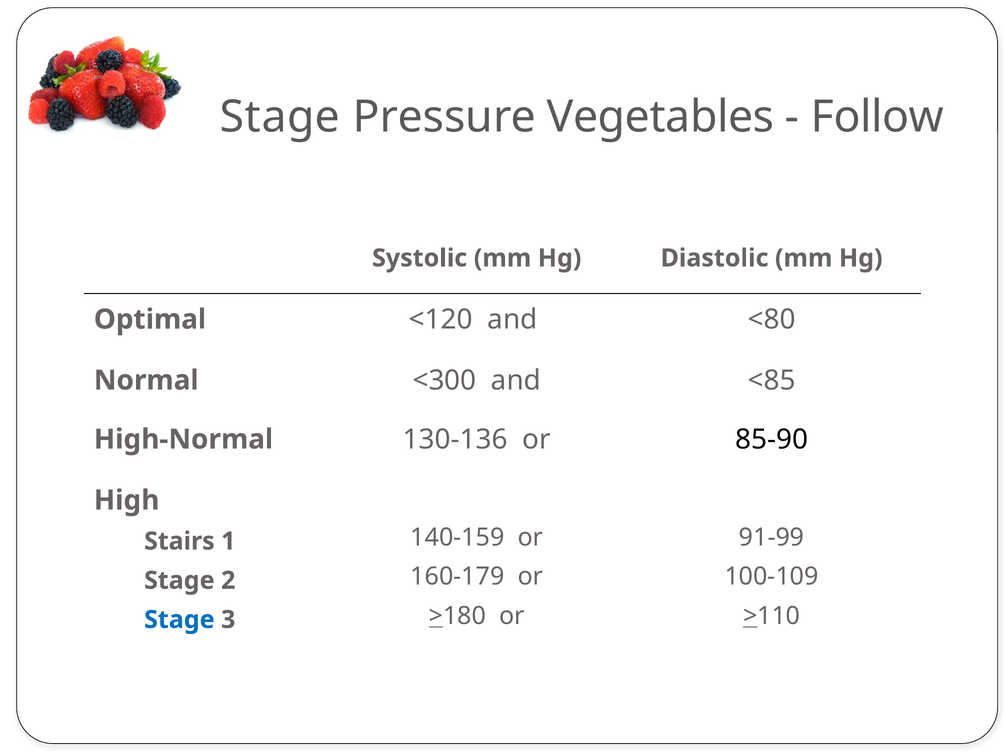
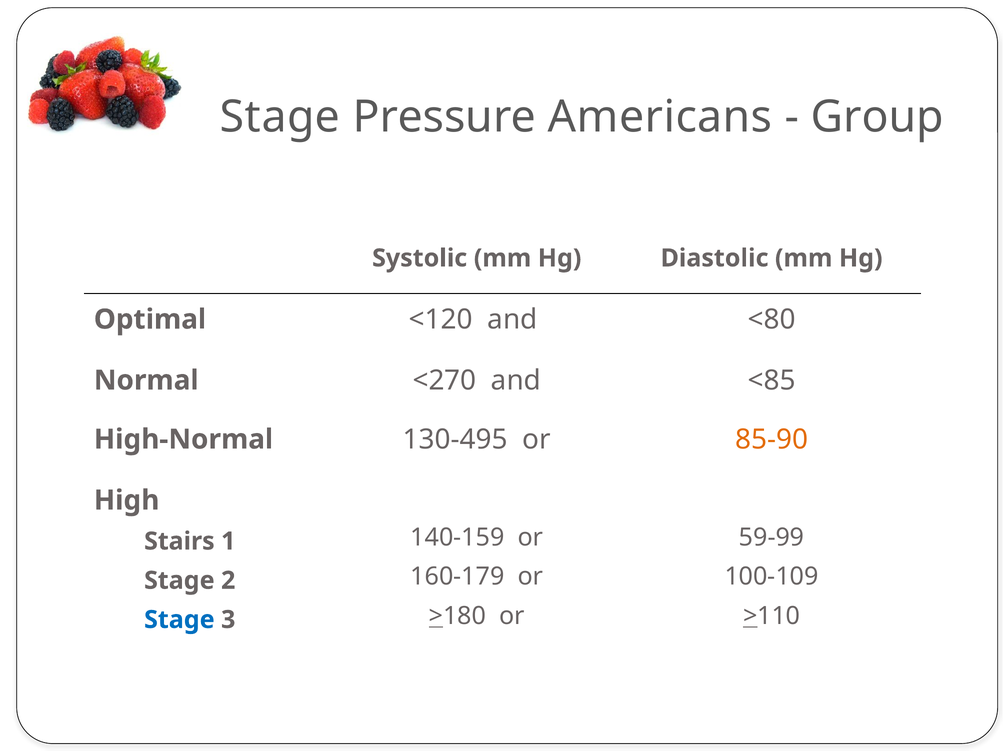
Vegetables: Vegetables -> Americans (660, 117)
Follow: Follow -> Group (877, 117)
<300: <300 -> <270 (444, 380)
130-136: 130-136 -> 130-495 (455, 439)
85-90 colour: black -> orange (772, 439)
91-99: 91-99 -> 59-99 (772, 537)
